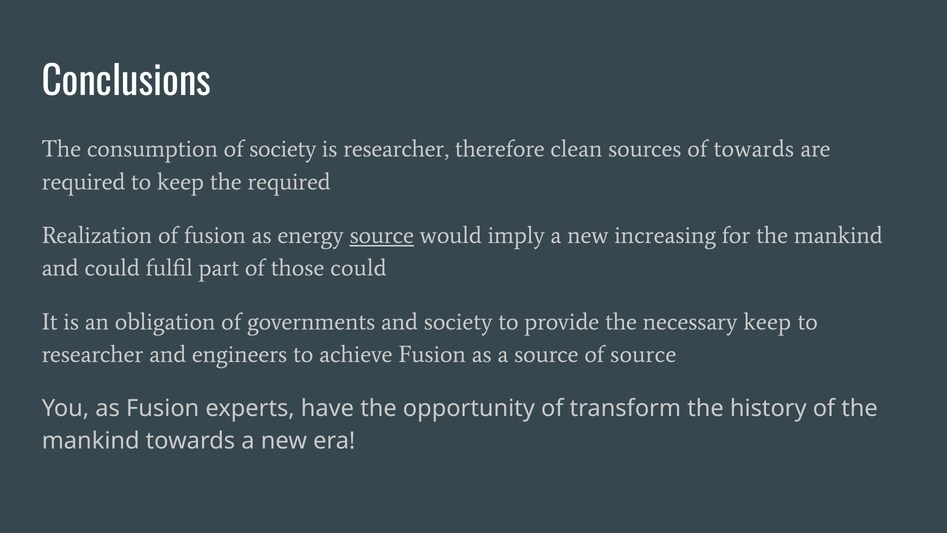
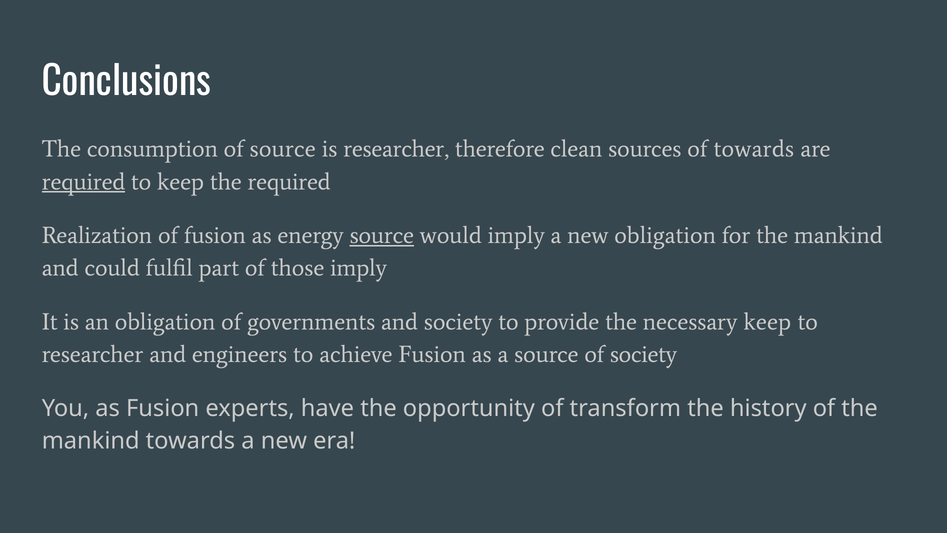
of society: society -> source (283, 149)
required underline: none -> present (84, 182)
new increasing: increasing -> obligation (665, 235)
those could: could -> imply (359, 268)
of source: source -> society (644, 354)
